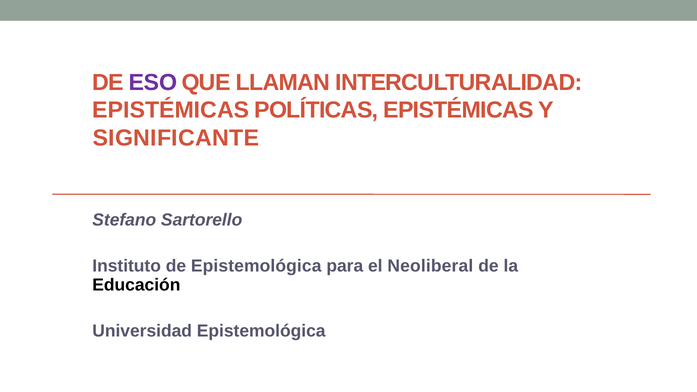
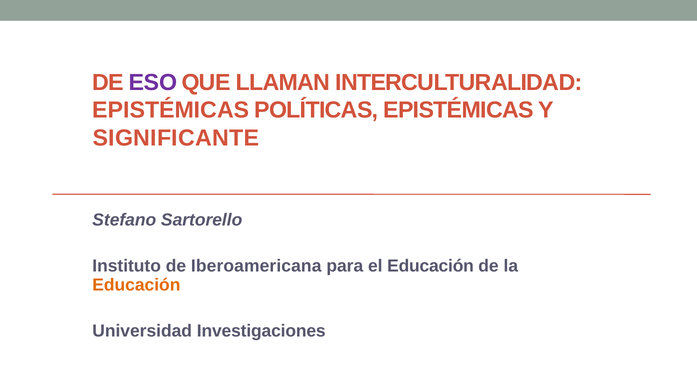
de Epistemológica: Epistemológica -> Iberoamericana (256, 266)
el Neoliberal: Neoliberal -> Educación (431, 266)
Educación colour: black -> orange (136, 285)
Universidad Epistemológica: Epistemológica -> Investigaciones (261, 331)
